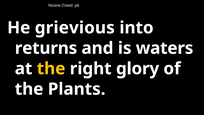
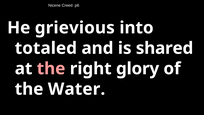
returns: returns -> totaled (46, 48)
waters: waters -> shared (165, 48)
the colour: yellow -> pink (51, 69)
Plants: Plants -> Water (77, 89)
